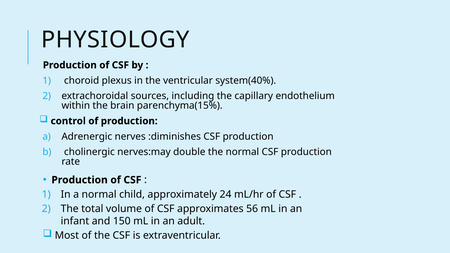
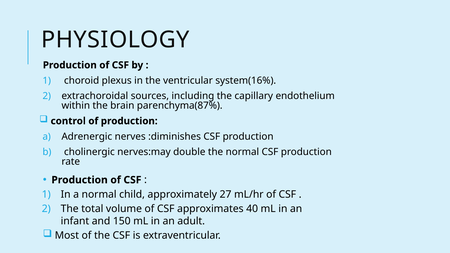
system(40%: system(40% -> system(16% (246, 81)
parenchyma(15%: parenchyma(15% -> parenchyma(87% (180, 106)
24: 24 -> 27 (226, 194)
56: 56 -> 40 (252, 209)
